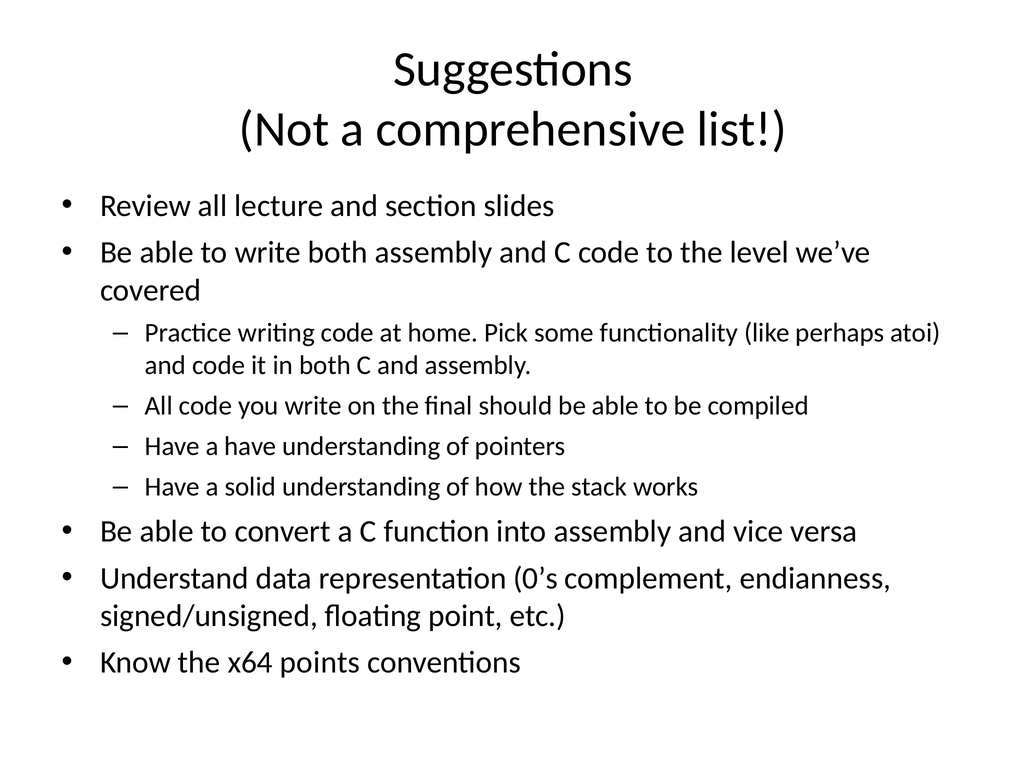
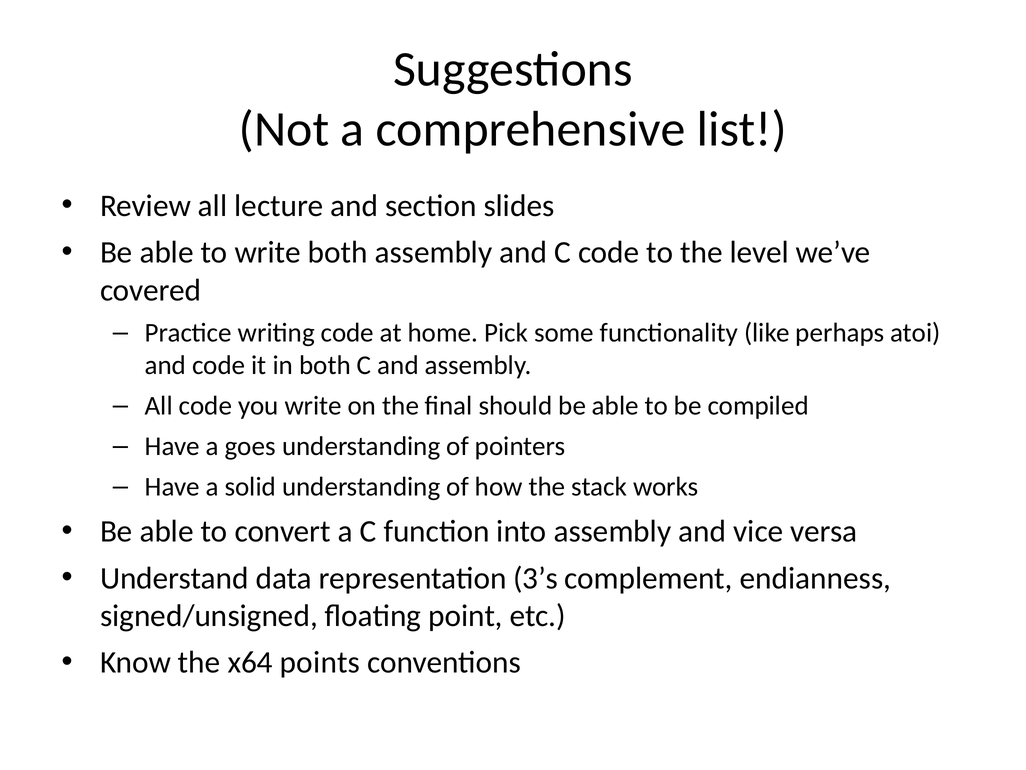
a have: have -> goes (250, 446)
0’s: 0’s -> 3’s (536, 578)
